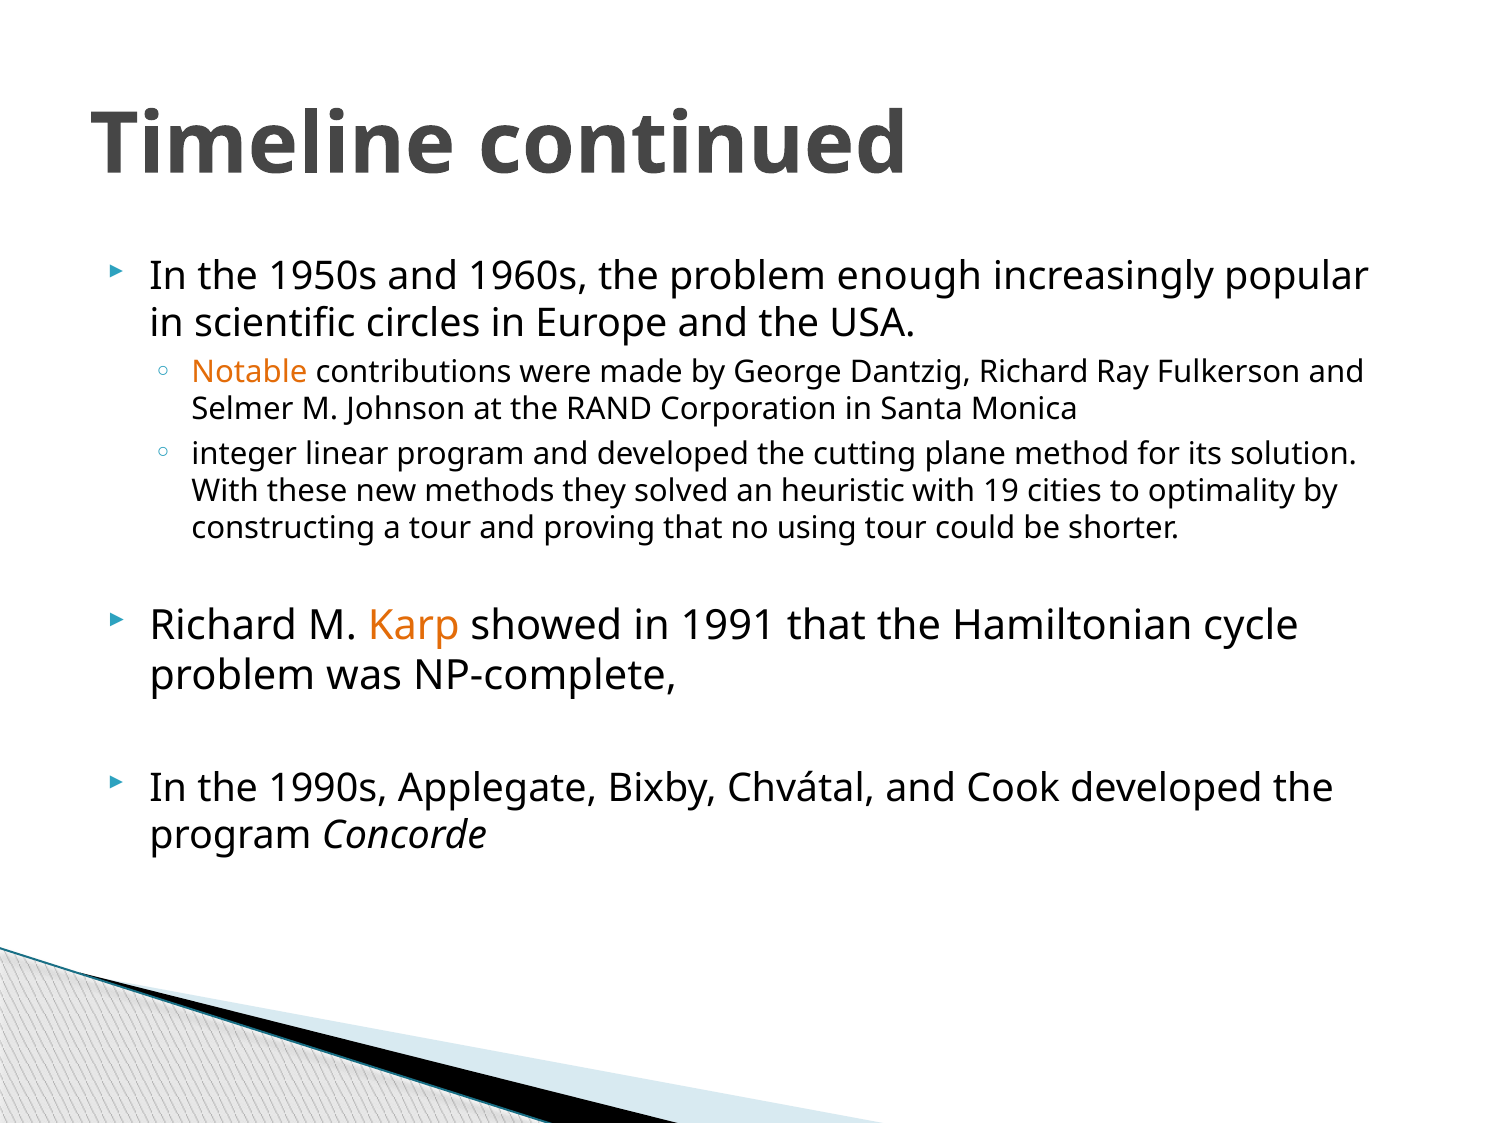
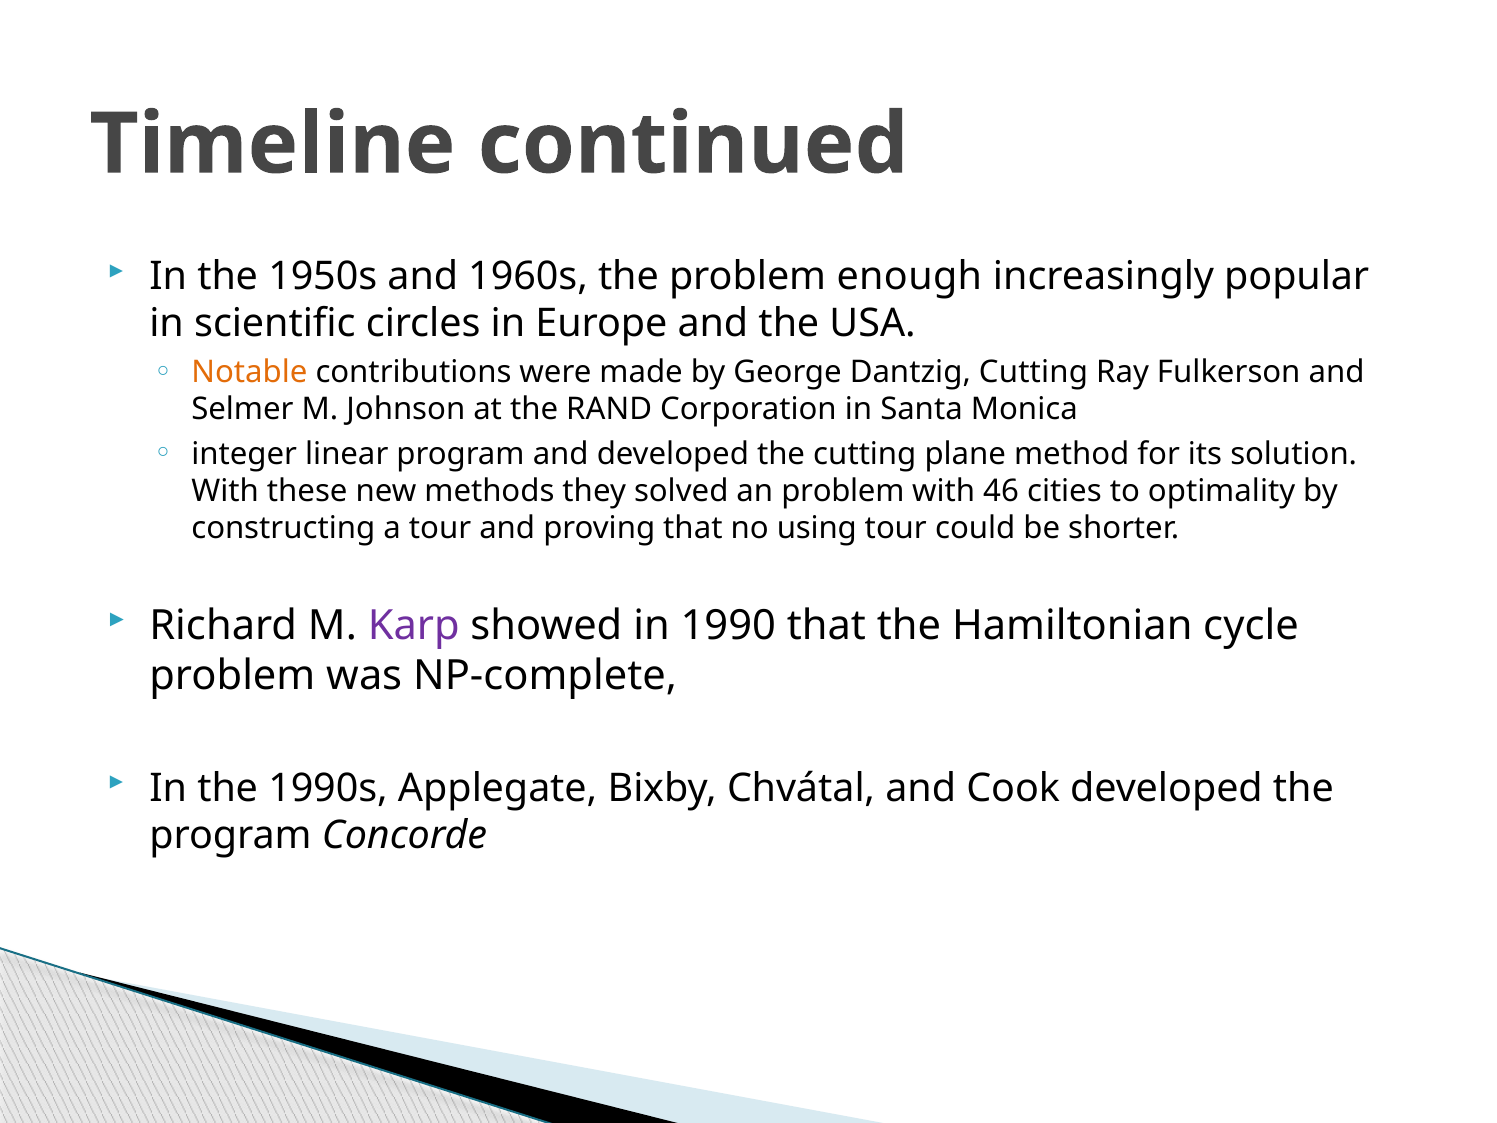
Dantzig Richard: Richard -> Cutting (1033, 372)
an heuristic: heuristic -> problem (843, 491)
19: 19 -> 46 (1001, 491)
Karp colour: orange -> purple (414, 626)
1991: 1991 -> 1990 (728, 626)
